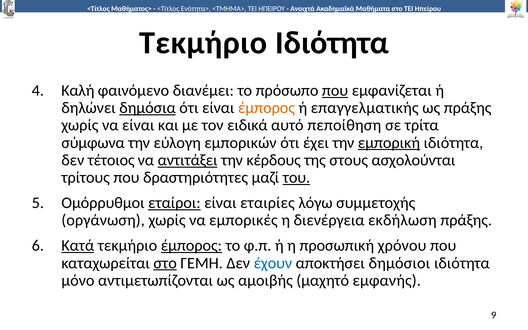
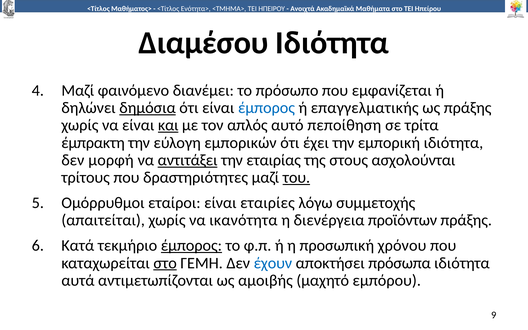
Τεκμήριο: Τεκμήριο -> Διαμέσου (204, 43)
Καλή: Καλή -> Μαζί (78, 90)
που underline: present -> none (335, 90)
έμπορος colour: orange -> blue (266, 108)
και underline: none -> present (168, 125)
ειδικά: ειδικά -> απλός (247, 125)
σύμφωνα: σύμφωνα -> έμπρακτη (93, 143)
εμπορική underline: present -> none (389, 143)
τέτοιος: τέτοιος -> μορφή (111, 160)
κέρδους: κέρδους -> εταιρίας (274, 160)
εταίροι underline: present -> none (174, 203)
οργάνωση: οργάνωση -> απαιτείται (103, 220)
εμπορικές: εμπορικές -> ικανότητα (243, 220)
εκδήλωση: εκδήλωση -> προϊόντων (403, 220)
Κατά underline: present -> none (78, 246)
δημόσιοι: δημόσιοι -> πρόσωπα (400, 263)
μόνο: μόνο -> αυτά (78, 280)
εμφανής: εμφανής -> εμπόρου (387, 280)
